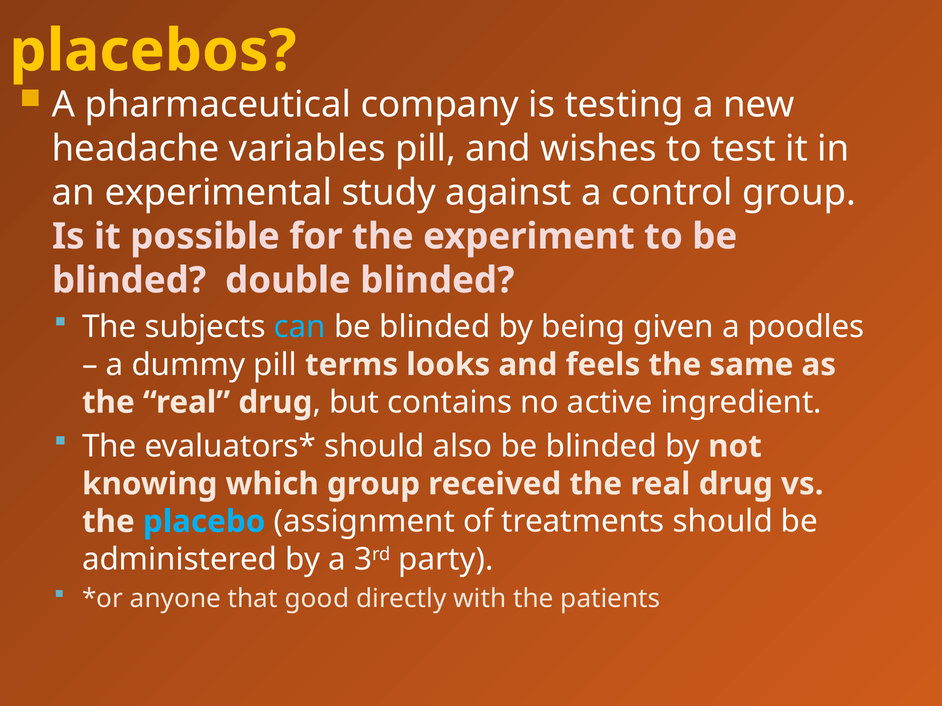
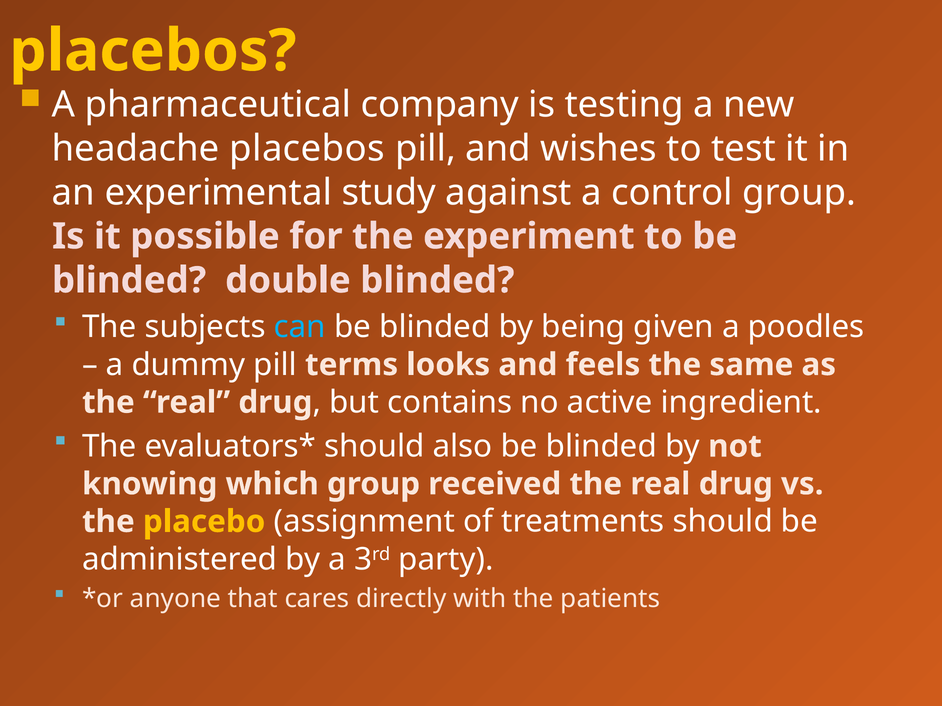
headache variables: variables -> placebos (307, 149)
placebo colour: light blue -> yellow (204, 522)
good: good -> cares (317, 599)
